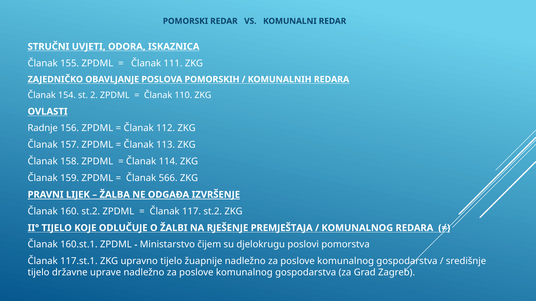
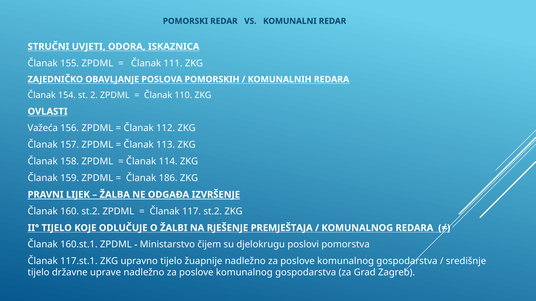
Radnje: Radnje -> Važeća (43, 128)
566: 566 -> 186 (168, 178)
